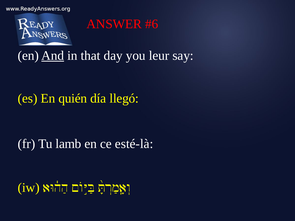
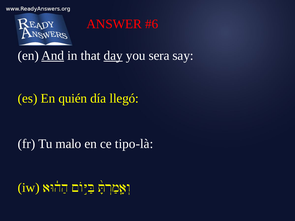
day underline: none -> present (113, 56)
leur: leur -> sera (159, 56)
lamb: lamb -> malo (68, 144)
esté-là: esté-là -> tipo-là (134, 144)
